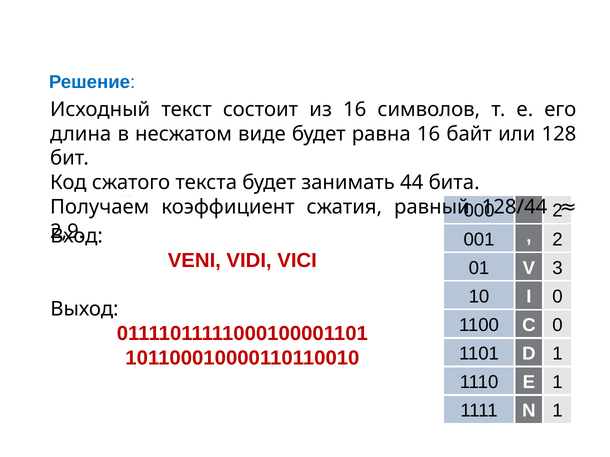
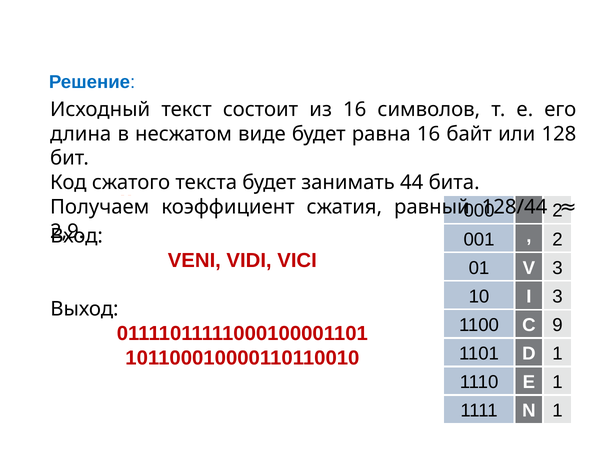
I 0: 0 -> 3 (557, 297)
С 0: 0 -> 9 (557, 325)
